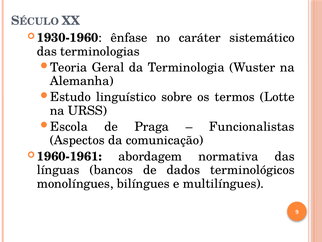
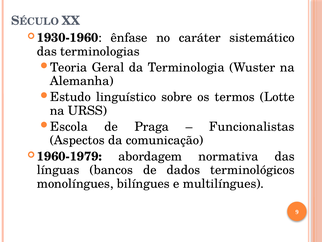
1960-1961: 1960-1961 -> 1960-1979 (69, 156)
